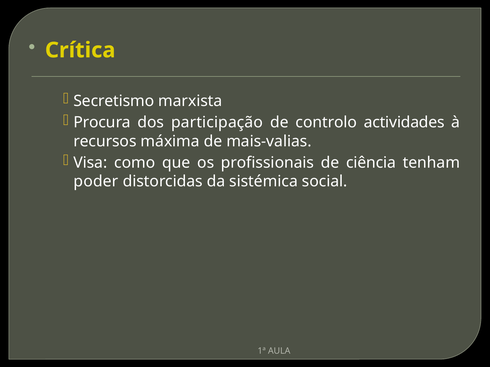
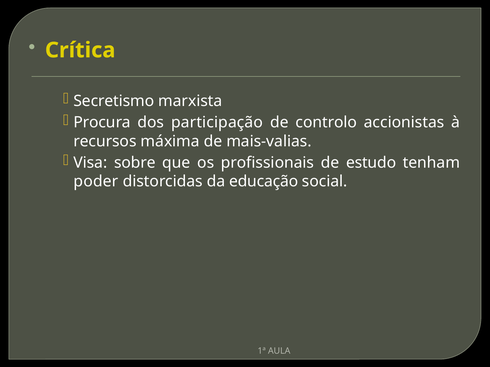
actividades: actividades -> accionistas (404, 123)
como: como -> sobre (135, 163)
ciência: ciência -> estudo (371, 163)
sistémica: sistémica -> educação (264, 182)
